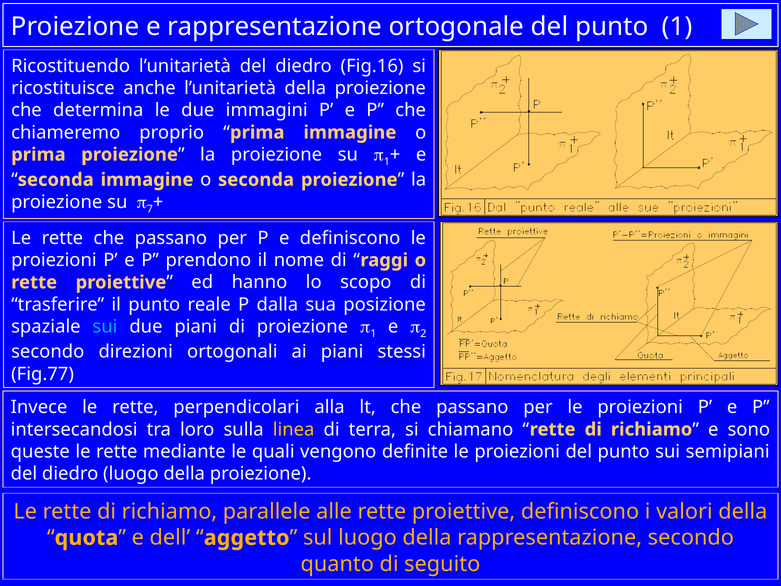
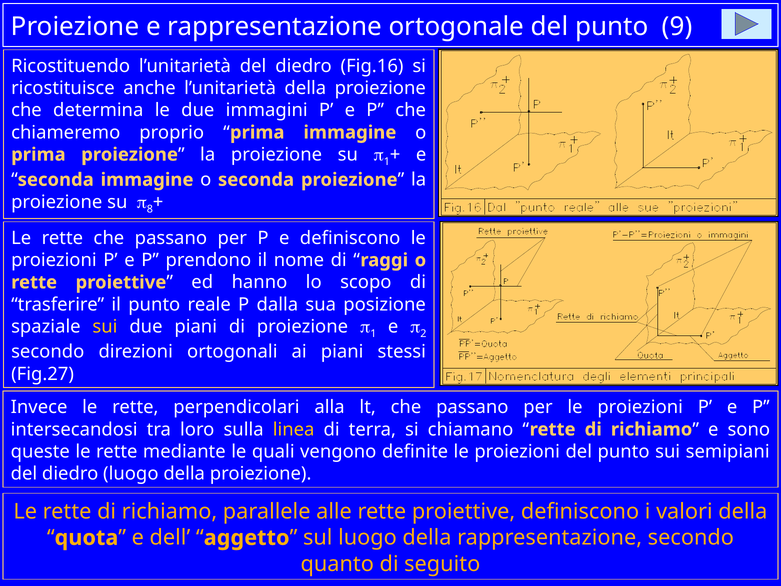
punto 1: 1 -> 9 (677, 27)
7: 7 -> 8 (150, 209)
sui colour: light blue -> yellow (105, 326)
Fig.77: Fig.77 -> Fig.27 (43, 374)
